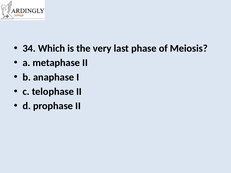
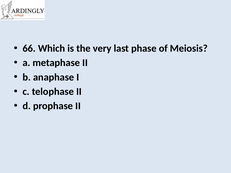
34: 34 -> 66 (29, 48)
